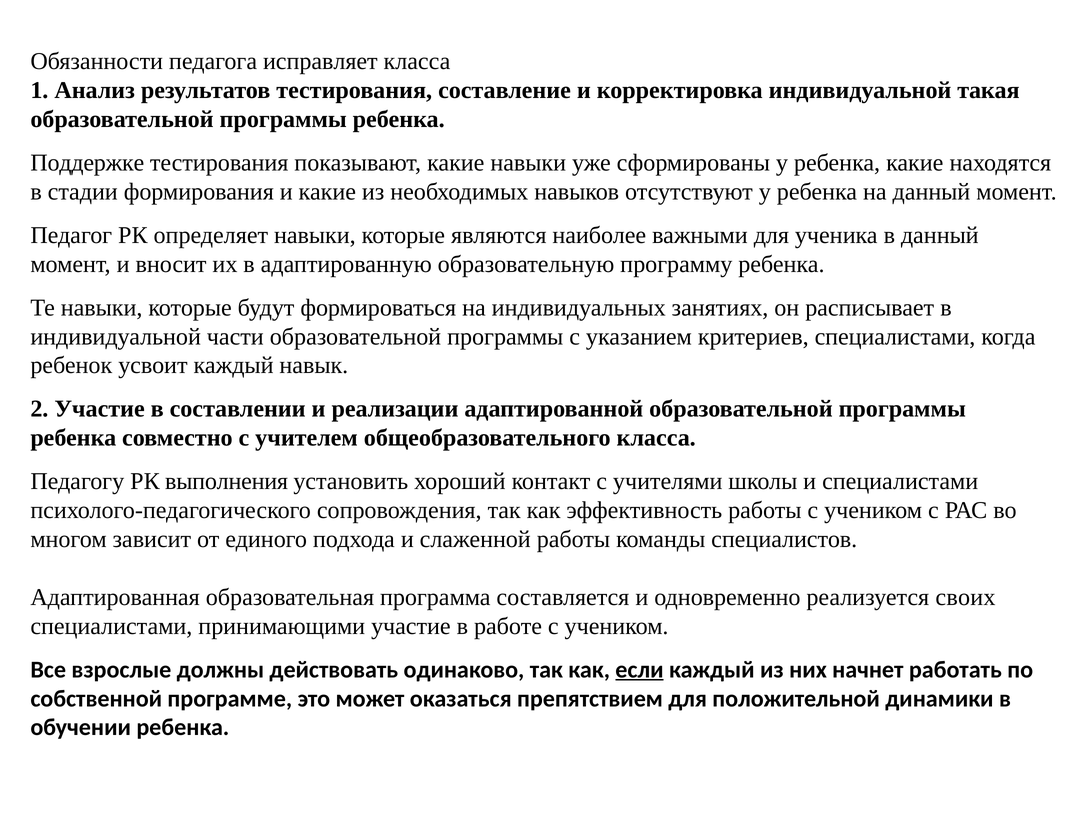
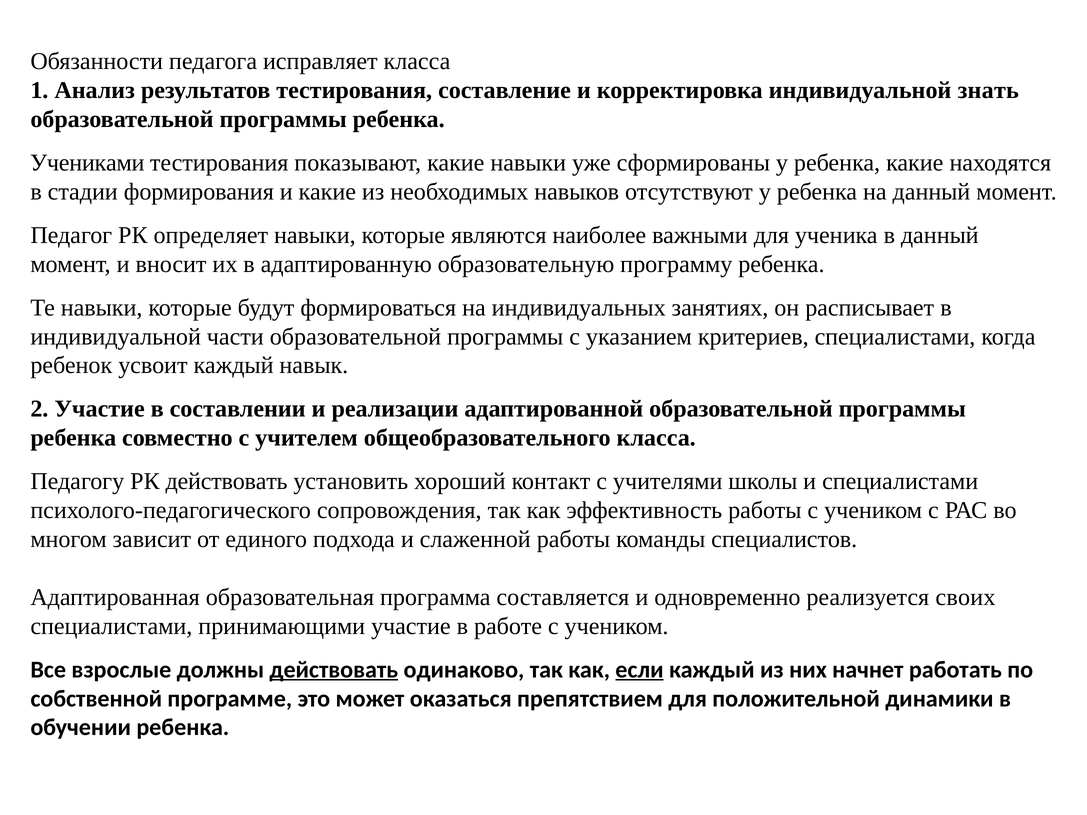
такая: такая -> знать (988, 90)
Поддержке: Поддержке -> Учениками (87, 163)
РК выполнения: выполнения -> действовать (227, 481)
действовать underline: none -> present (334, 670)
